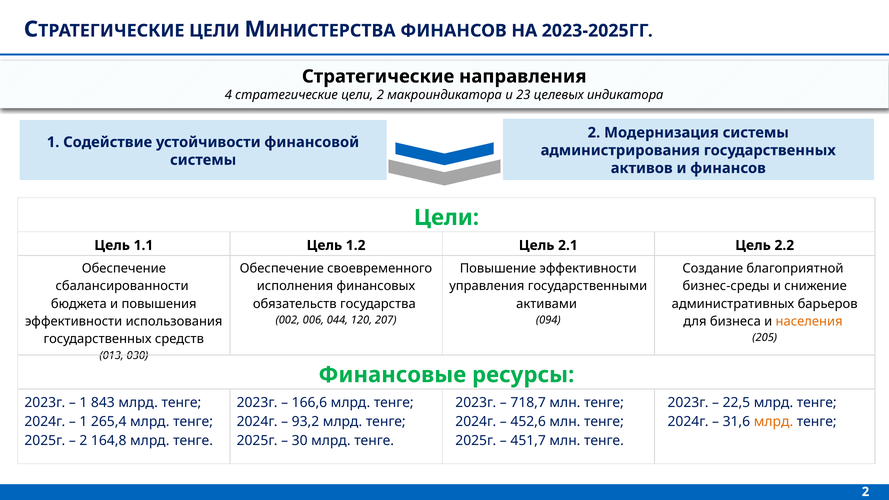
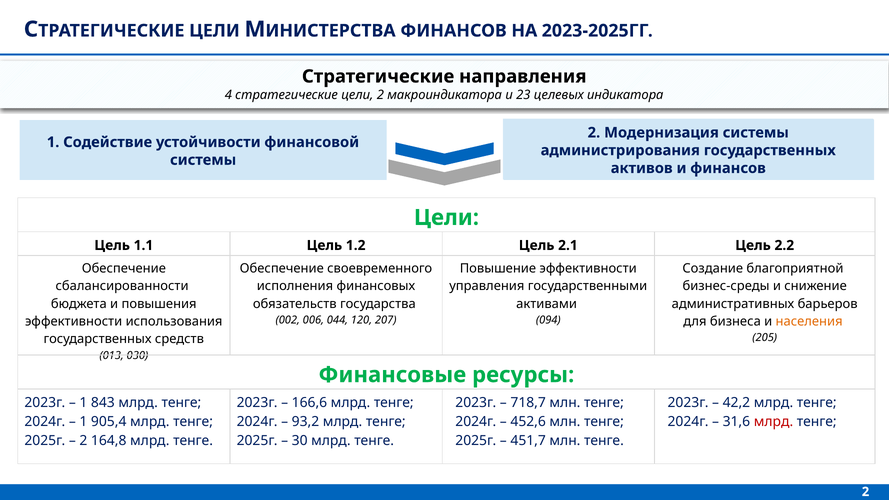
22,5: 22,5 -> 42,2 (736, 403)
265,4: 265,4 -> 905,4 (109, 422)
млрд colour: orange -> red (774, 422)
